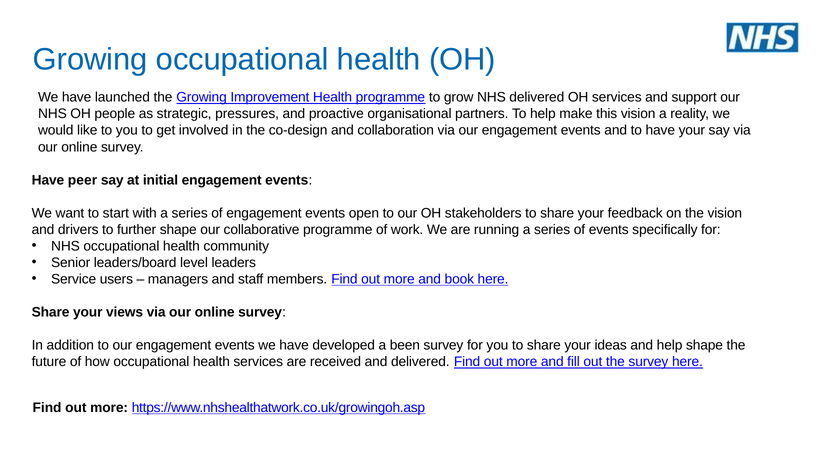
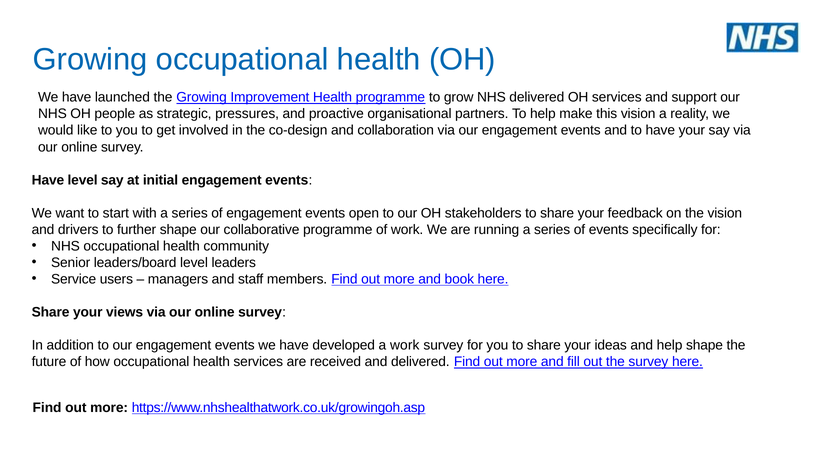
Have peer: peer -> level (83, 180)
a been: been -> work (405, 345)
